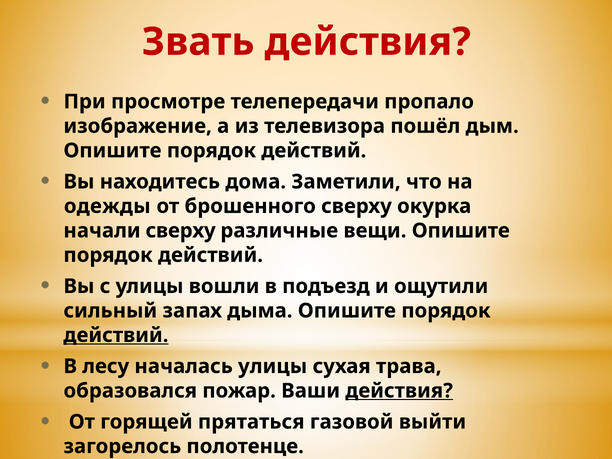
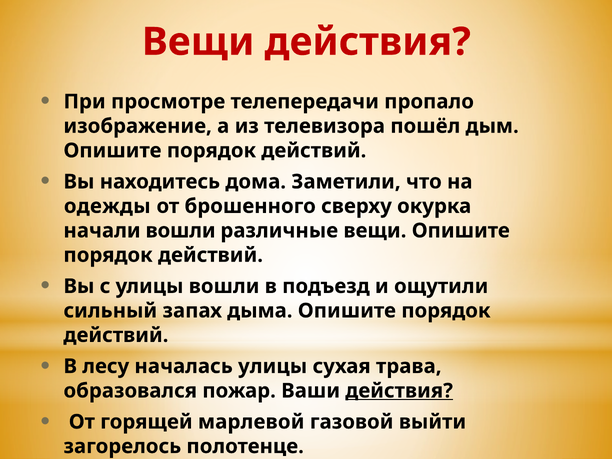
Звать: Звать -> Вещи (198, 42)
начали сверху: сверху -> вошли (181, 231)
действий underline: present -> none (116, 335)
прятаться: прятаться -> марлевой (251, 422)
